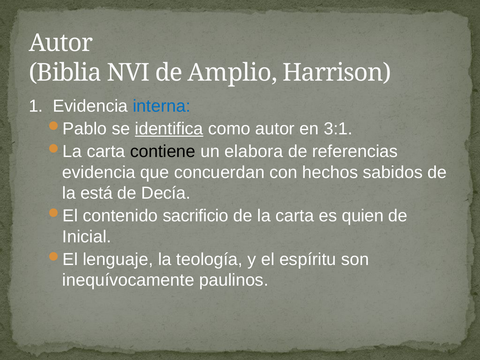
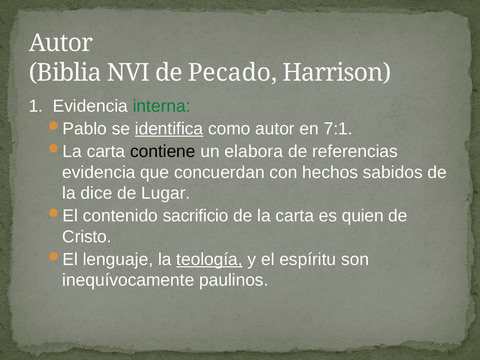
Amplio: Amplio -> Pecado (233, 73)
interna colour: blue -> green (162, 106)
3:1: 3:1 -> 7:1 (338, 129)
está: está -> dice (96, 193)
Decía: Decía -> Lugar (166, 193)
Inicial: Inicial -> Cristo (87, 237)
teología underline: none -> present (210, 259)
